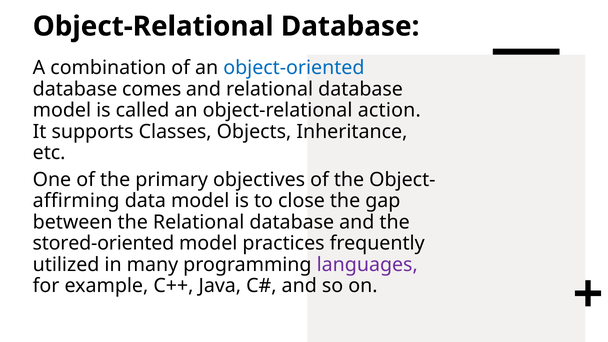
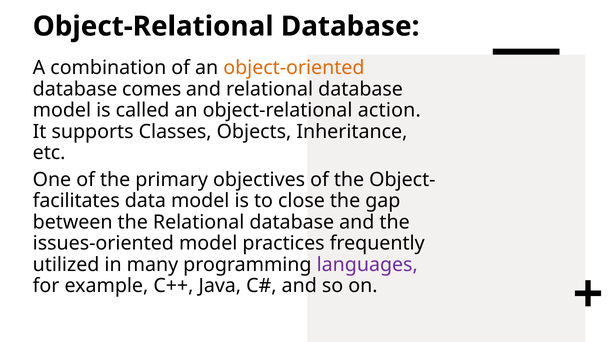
object-oriented colour: blue -> orange (294, 68)
affirming: affirming -> facilitates (76, 201)
stored-oriented: stored-oriented -> issues-oriented (103, 243)
